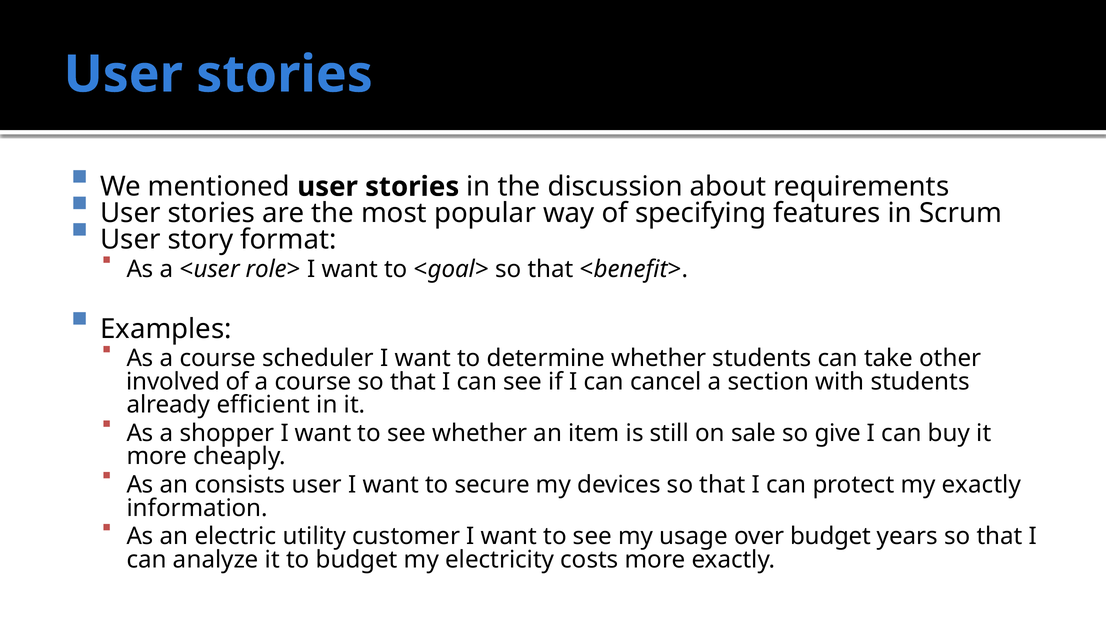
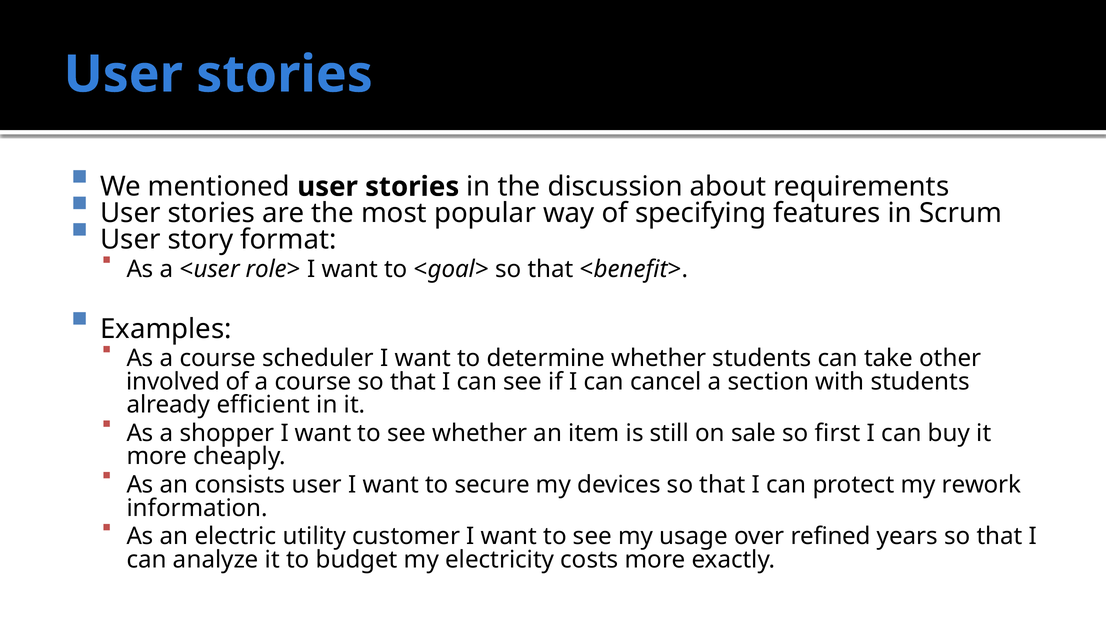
give: give -> first (838, 433)
my exactly: exactly -> rework (982, 485)
over budget: budget -> refined (831, 537)
